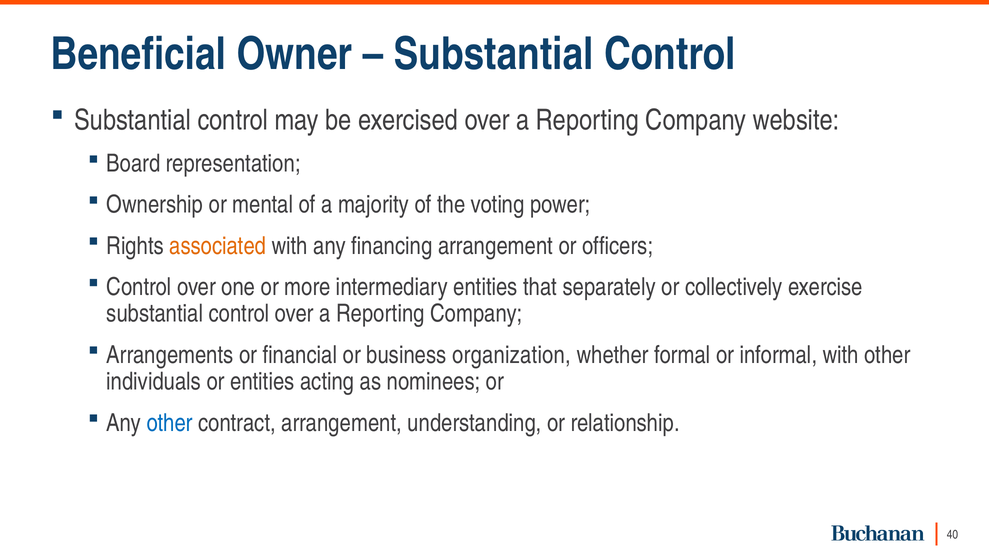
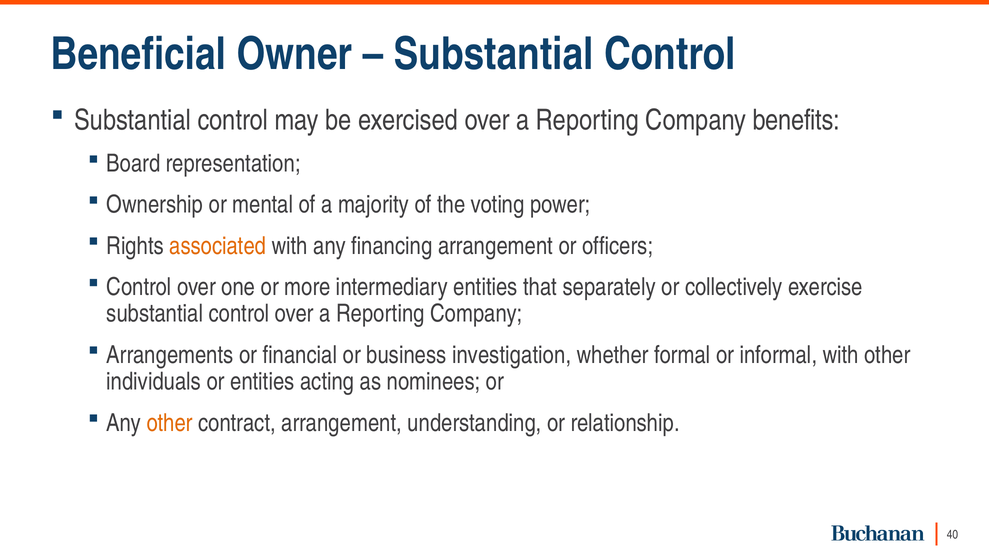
website: website -> benefits (796, 120)
organization: organization -> investigation (512, 355)
other colour: blue -> orange (170, 422)
